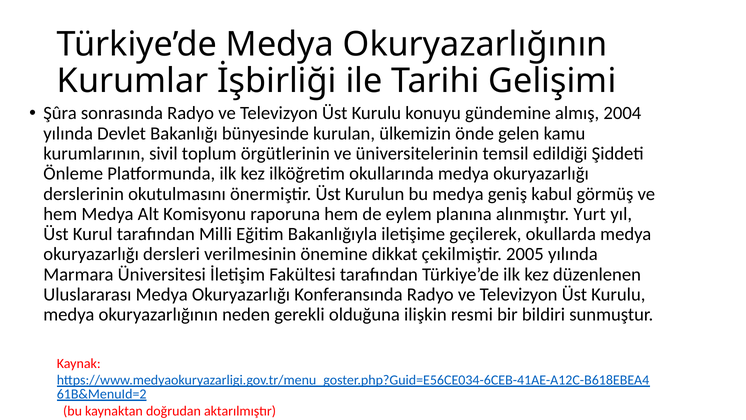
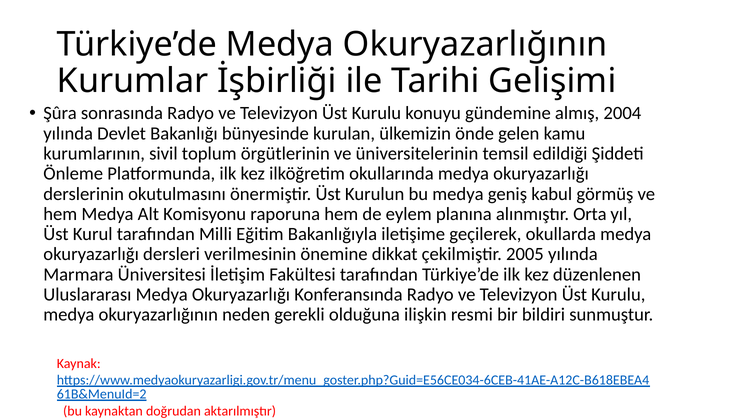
Yurt: Yurt -> Orta (590, 214)
